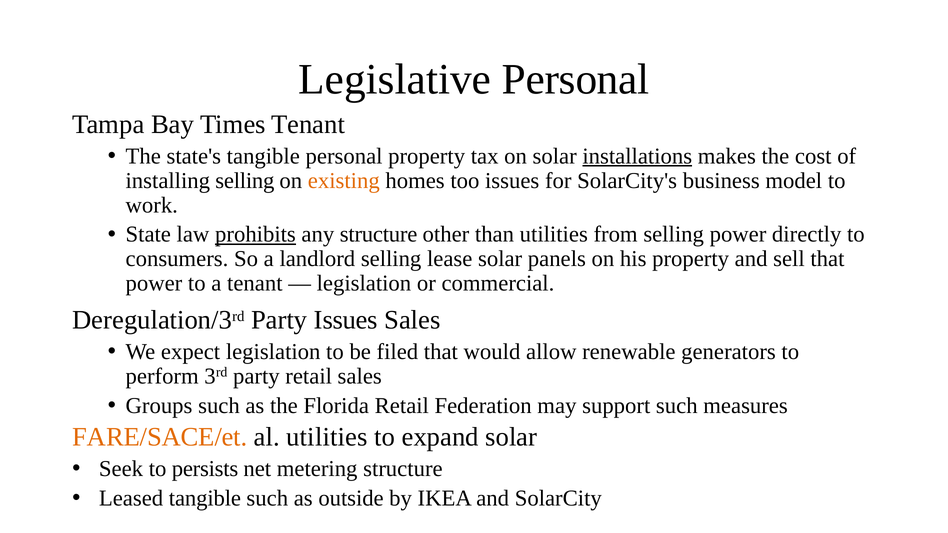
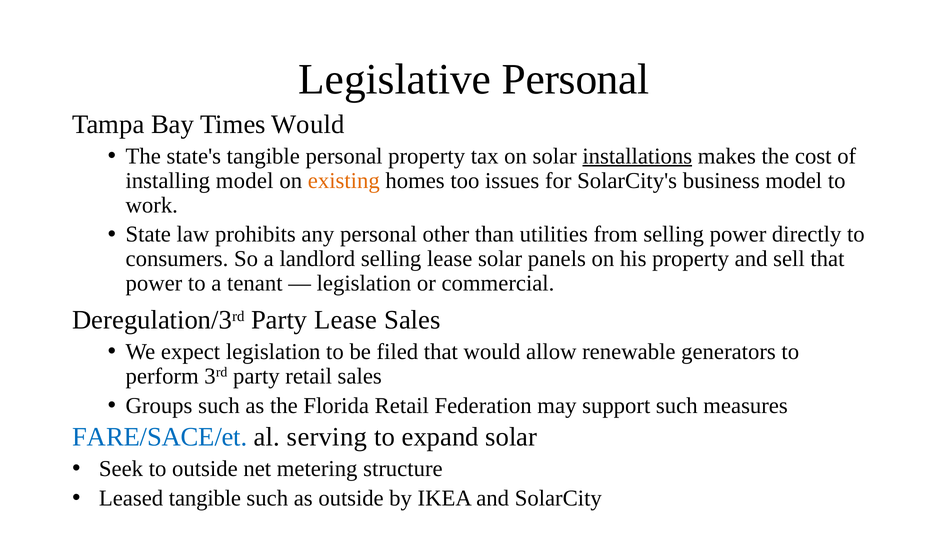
Times Tenant: Tenant -> Would (308, 124)
installing selling: selling -> model (245, 181)
prohibits underline: present -> none (255, 235)
any structure: structure -> personal (378, 235)
Party Issues: Issues -> Lease (346, 320)
FARE/SACE/et colour: orange -> blue (160, 437)
al utilities: utilities -> serving (327, 437)
to persists: persists -> outside (205, 469)
